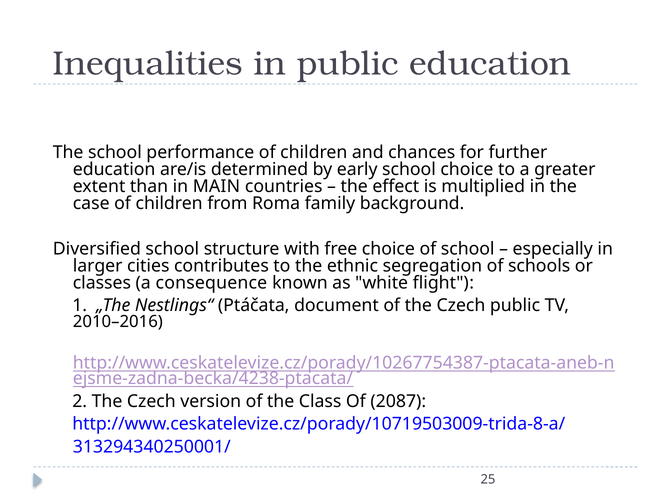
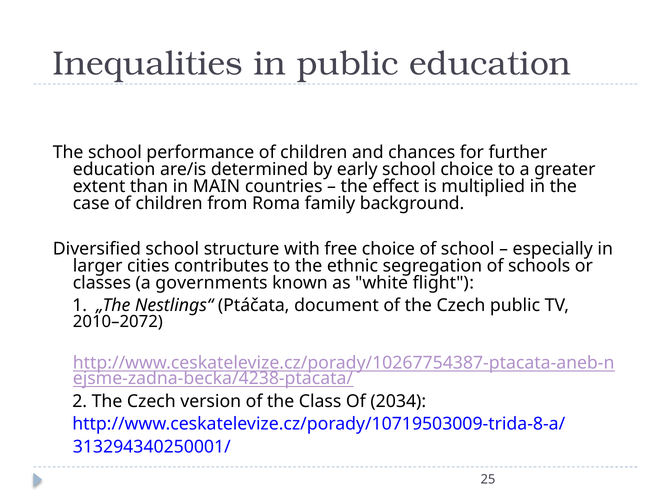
consequence: consequence -> governments (211, 282)
2010–2016: 2010–2016 -> 2010–2072 (118, 321)
2087: 2087 -> 2034 (398, 401)
